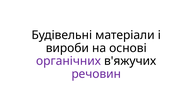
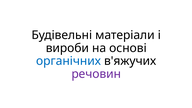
органічних colour: purple -> blue (69, 61)
